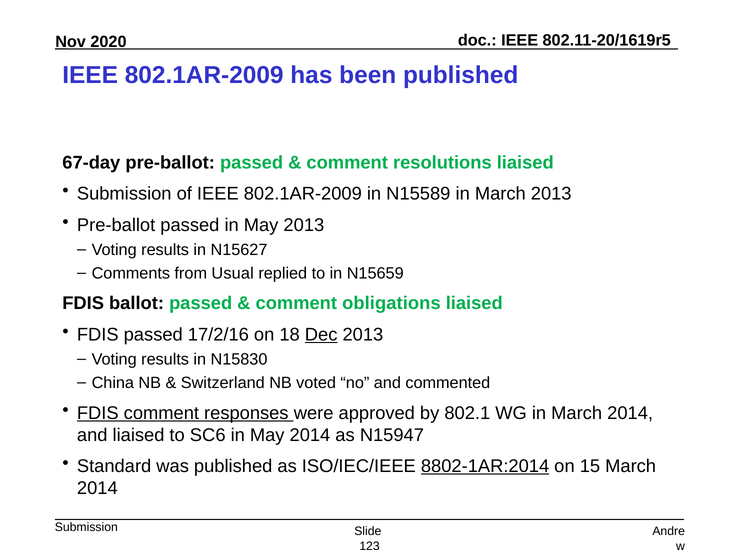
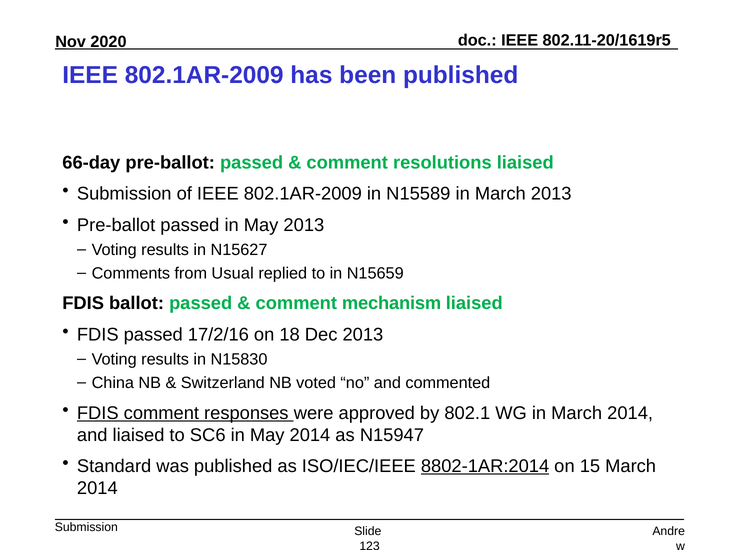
67-day: 67-day -> 66-day (91, 163)
obligations: obligations -> mechanism (392, 303)
Dec underline: present -> none (321, 334)
